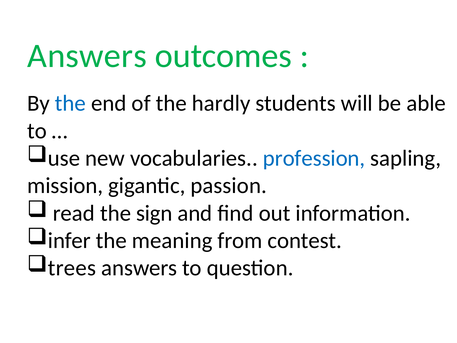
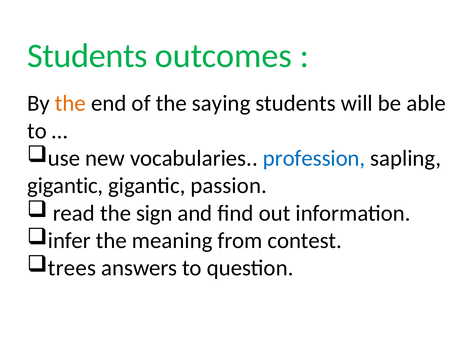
Answers: Answers -> Students (87, 56)
the colour: blue -> orange (70, 103)
hardly: hardly -> saying (221, 103)
mission: mission -> gigantic (65, 186)
